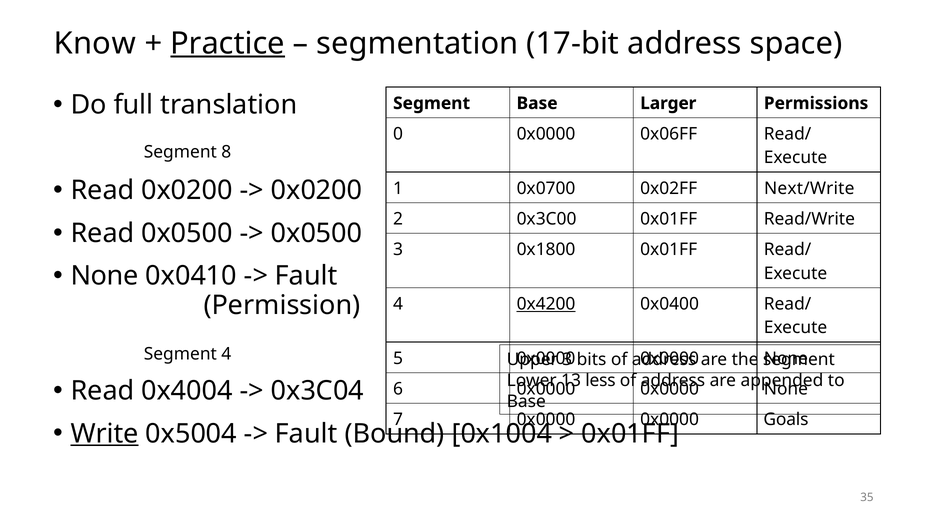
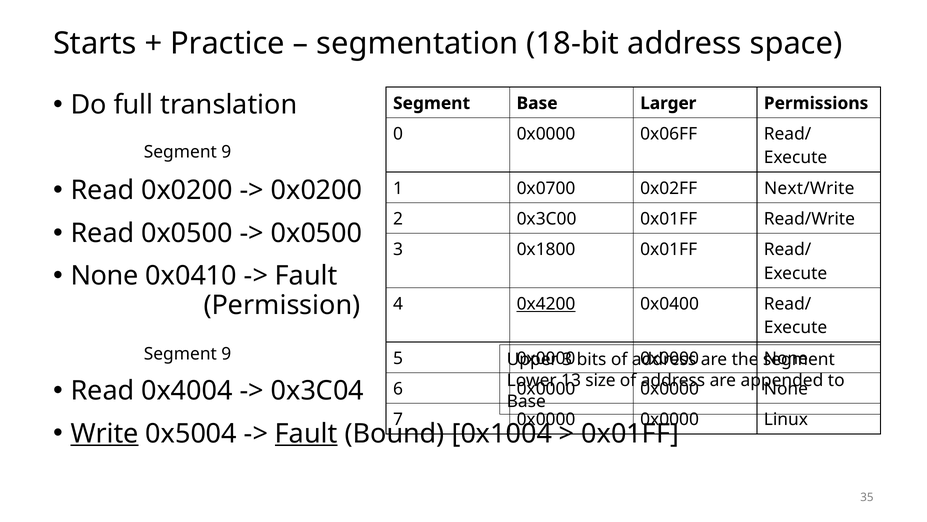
Know: Know -> Starts (95, 43)
Practice underline: present -> none (228, 43)
17-bit: 17-bit -> 18-bit (573, 43)
8: 8 -> 9 (226, 152)
4: 4 -> 9 (226, 354)
less: less -> size (600, 380)
Goals: Goals -> Linux (786, 419)
Fault underline: none -> present (306, 433)
